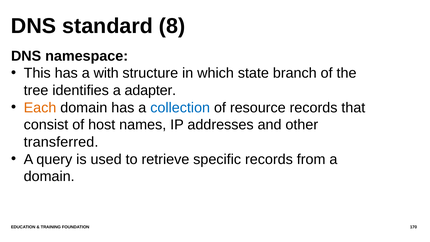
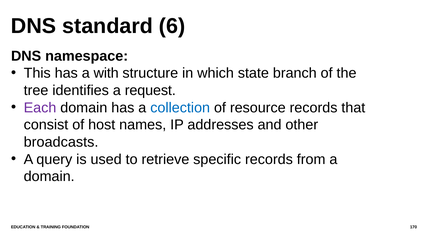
8: 8 -> 6 (172, 26)
adapter: adapter -> request (150, 90)
Each colour: orange -> purple (40, 108)
transferred: transferred -> broadcasts (61, 142)
